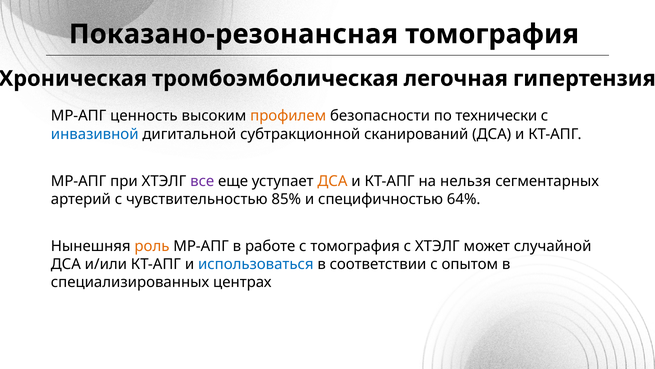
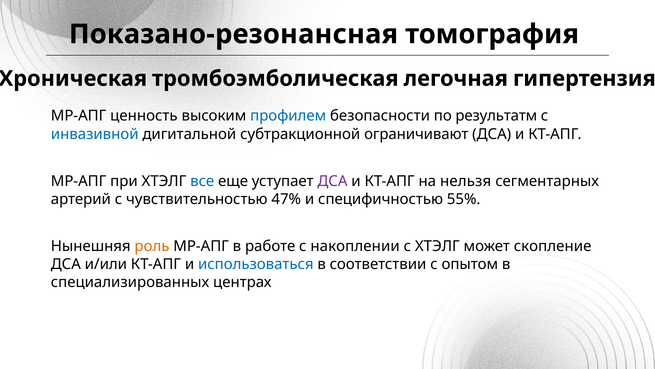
профилем colour: orange -> blue (288, 116)
технически: технически -> результатм (496, 116)
сканирований: сканирований -> ограничивают (416, 134)
все colour: purple -> blue (202, 181)
ДСА colour: orange -> purple (332, 181)
85%: 85% -> 47% (286, 199)
64%: 64% -> 55% (464, 199)
с томография: томография -> накоплении (355, 246)
случайной: случайной -> скопление (553, 246)
